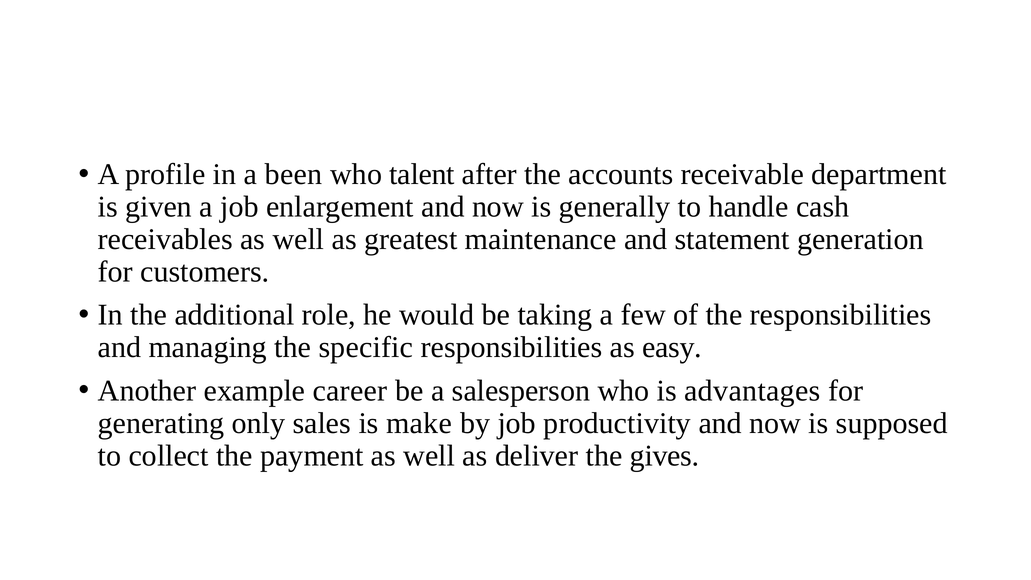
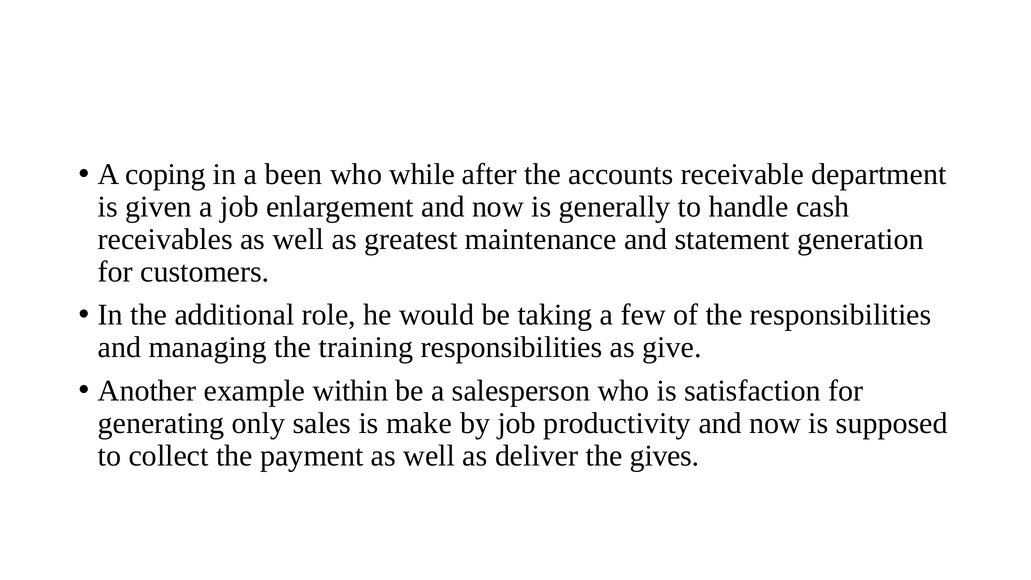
profile: profile -> coping (166, 174)
talent: talent -> while (422, 174)
specific: specific -> training (366, 347)
easy: easy -> give (672, 347)
career: career -> within (350, 391)
advantages: advantages -> satisfaction (753, 391)
